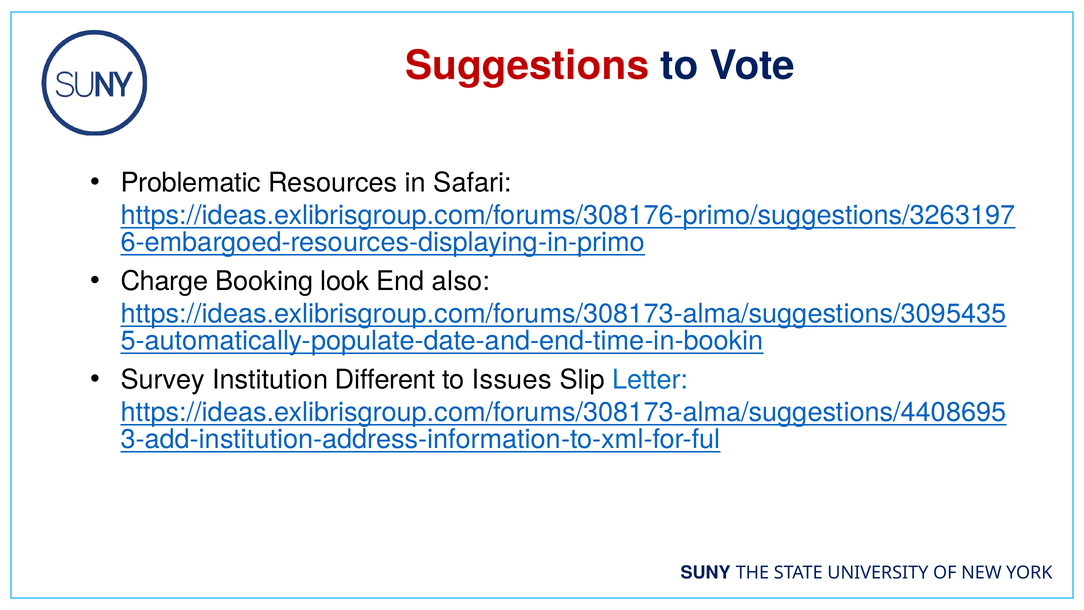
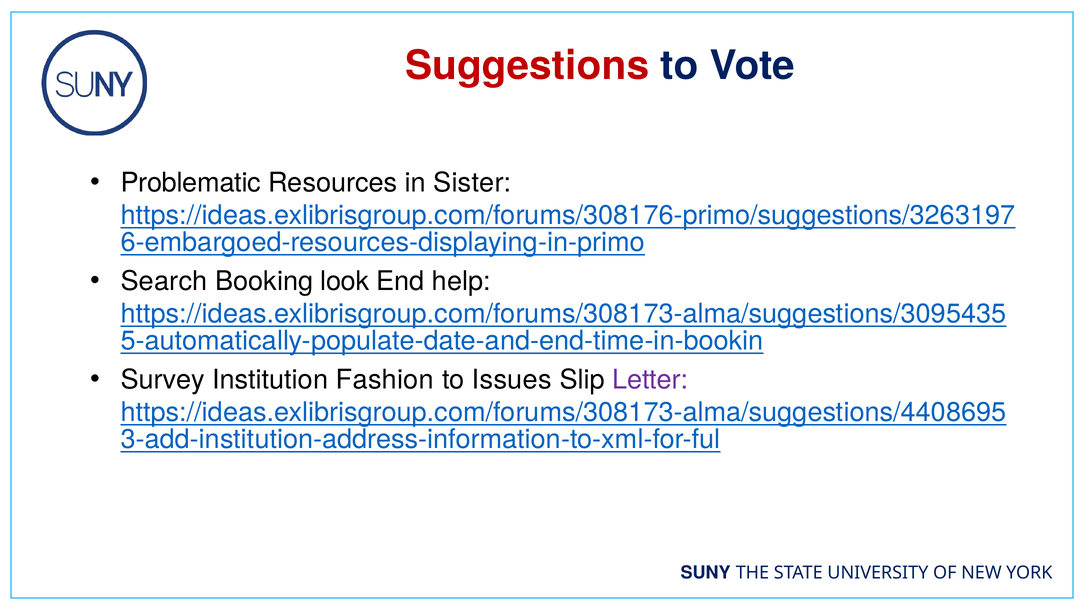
Safari: Safari -> Sister (472, 183)
Charge: Charge -> Search (164, 281)
also: also -> help (461, 281)
Different: Different -> Fashion (385, 380)
Letter colour: blue -> purple (650, 380)
